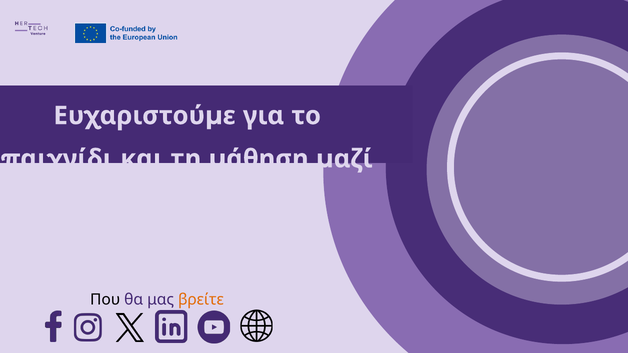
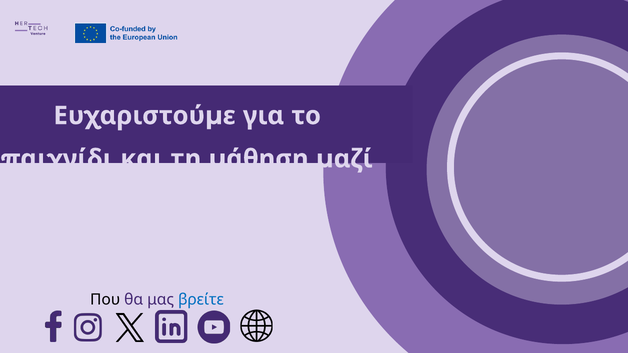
βρείτε colour: orange -> blue (201, 300)
